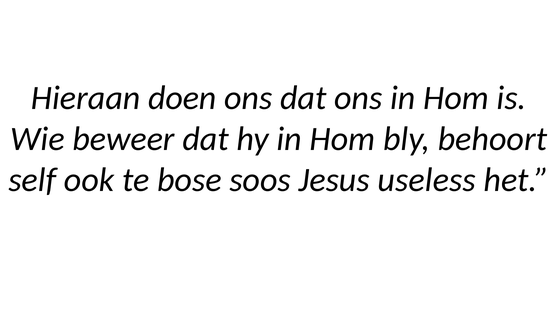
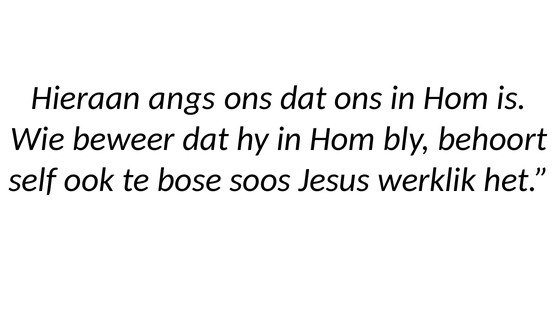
doen: doen -> angs (182, 98)
useless: useless -> werklik (427, 180)
